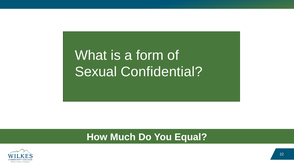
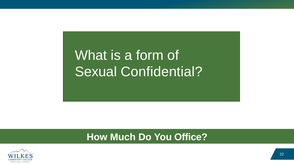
Equal: Equal -> Office (191, 137)
